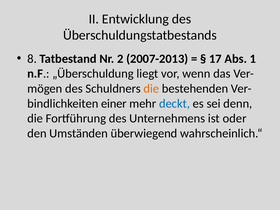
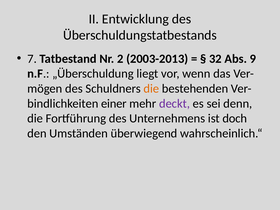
8: 8 -> 7 (32, 59)
2007-2013: 2007-2013 -> 2003-2013 (157, 59)
17: 17 -> 32 (215, 59)
1: 1 -> 9 (253, 59)
deckt colour: blue -> purple (175, 104)
oder: oder -> doch (235, 118)
